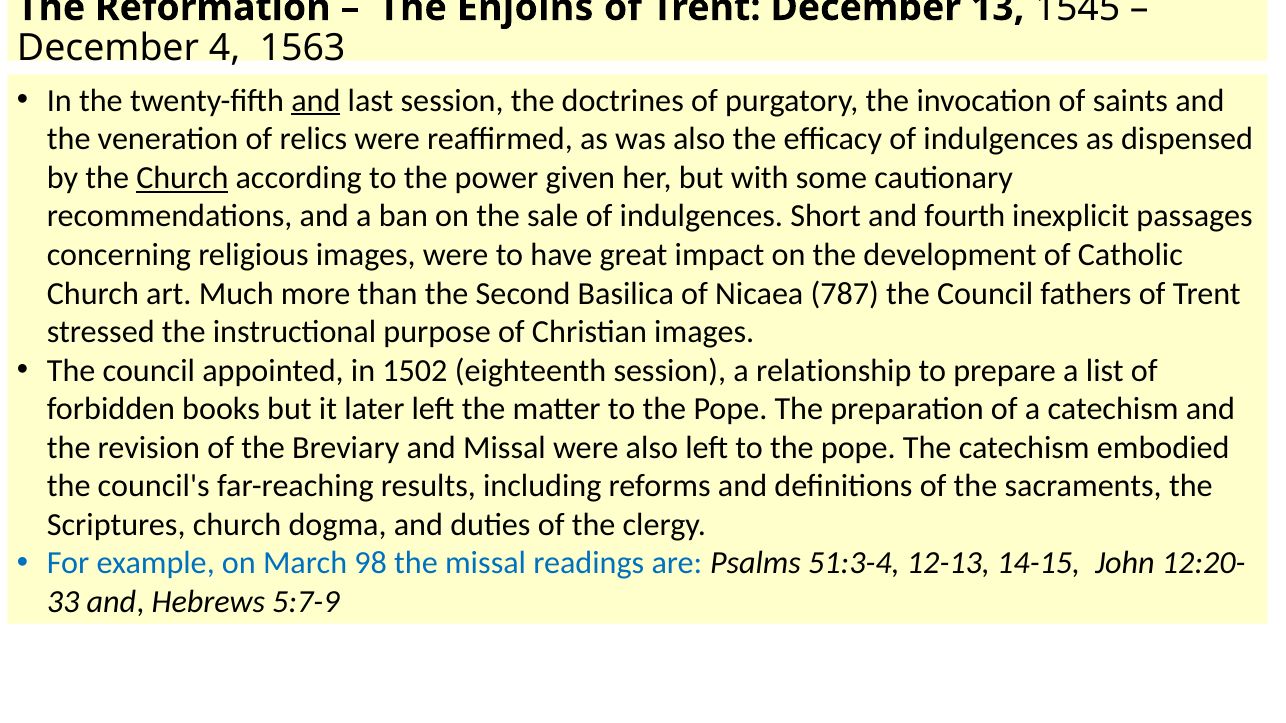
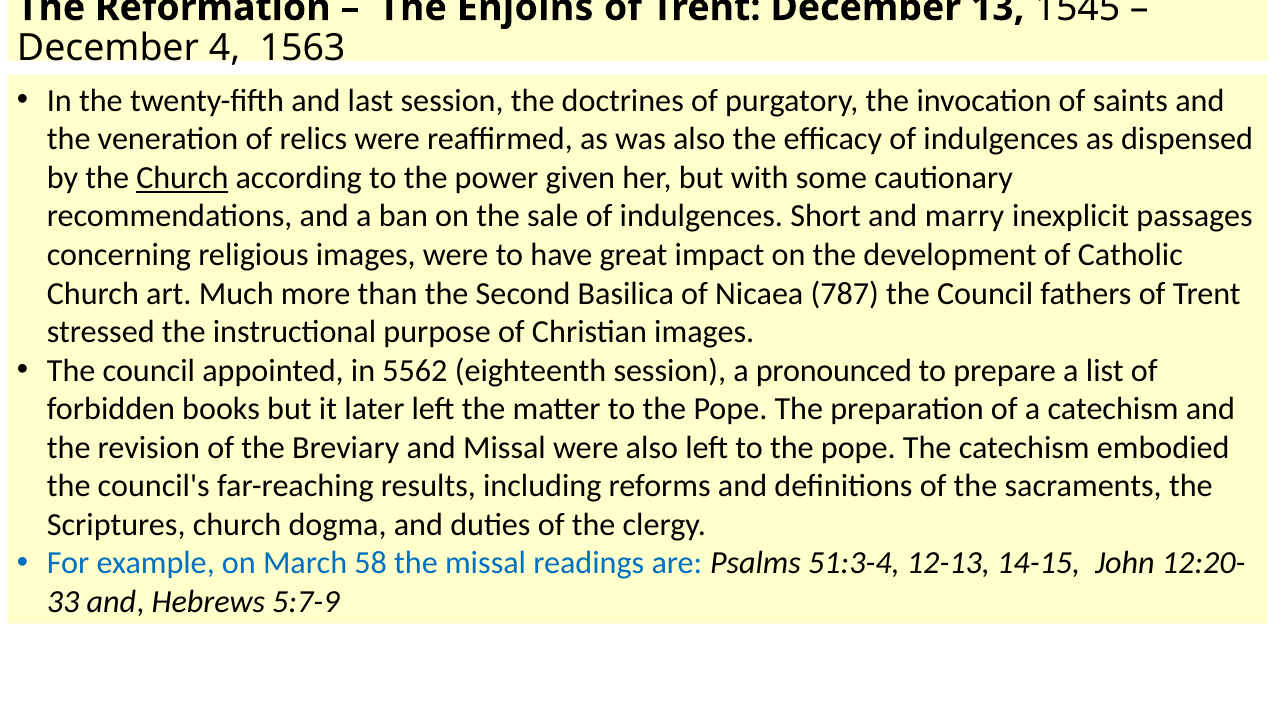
and underline: present -> none (316, 101)
fourth: fourth -> marry (965, 216)
1502: 1502 -> 5562 (415, 371)
relationship: relationship -> pronounced (834, 371)
98: 98 -> 58 (371, 564)
